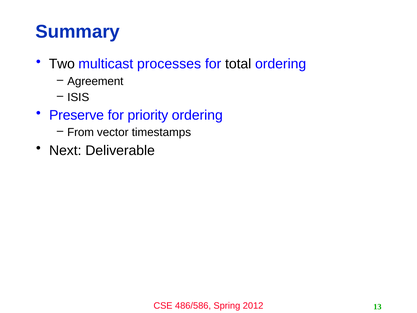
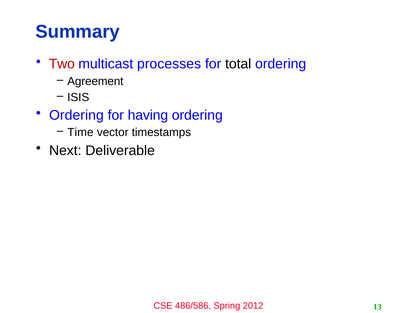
Two colour: black -> red (62, 64)
Preserve: Preserve -> Ordering (76, 115)
priority: priority -> having (148, 115)
From: From -> Time (80, 132)
